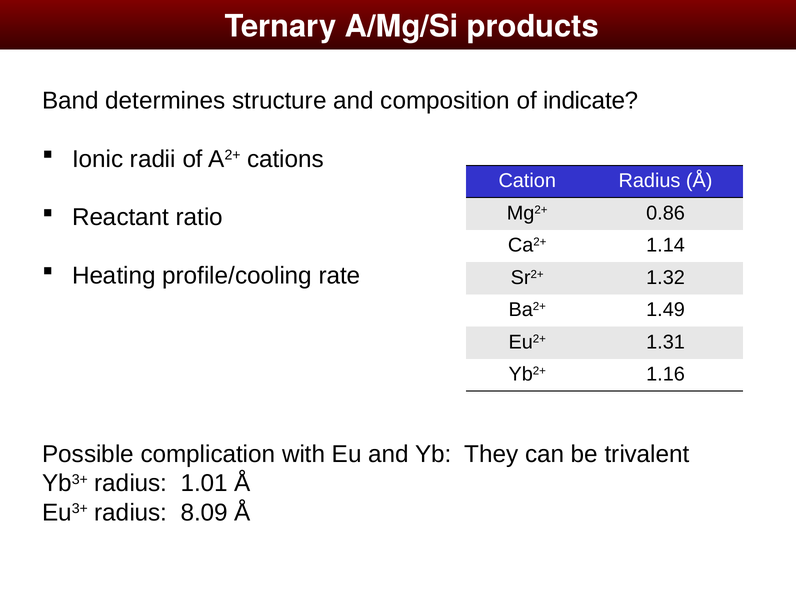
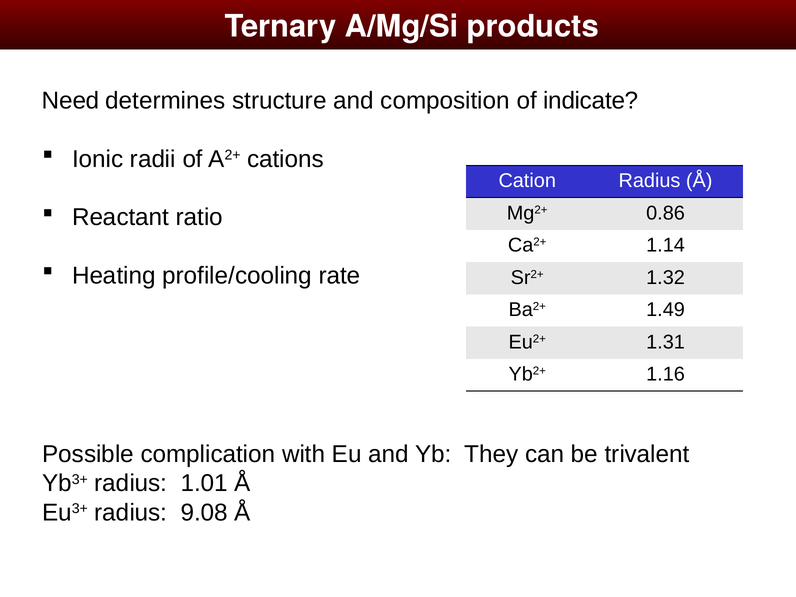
Band: Band -> Need (71, 101)
8.09: 8.09 -> 9.08 (204, 513)
